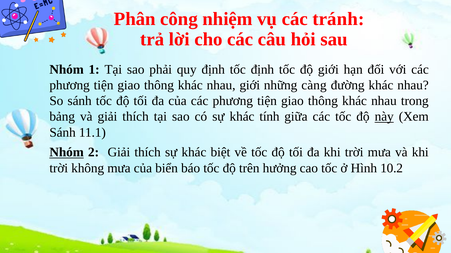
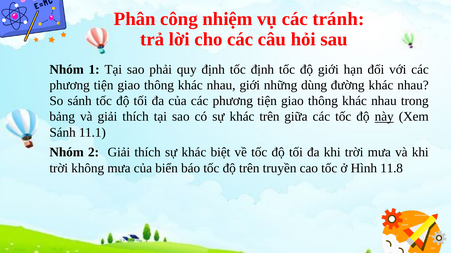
càng: càng -> dùng (314, 85)
khác tính: tính -> trên (269, 117)
Nhóm underline: present -> none (67, 153)
hưởng: hưởng -> truyền (280, 168)
10.2: 10.2 -> 11.8 (392, 168)
